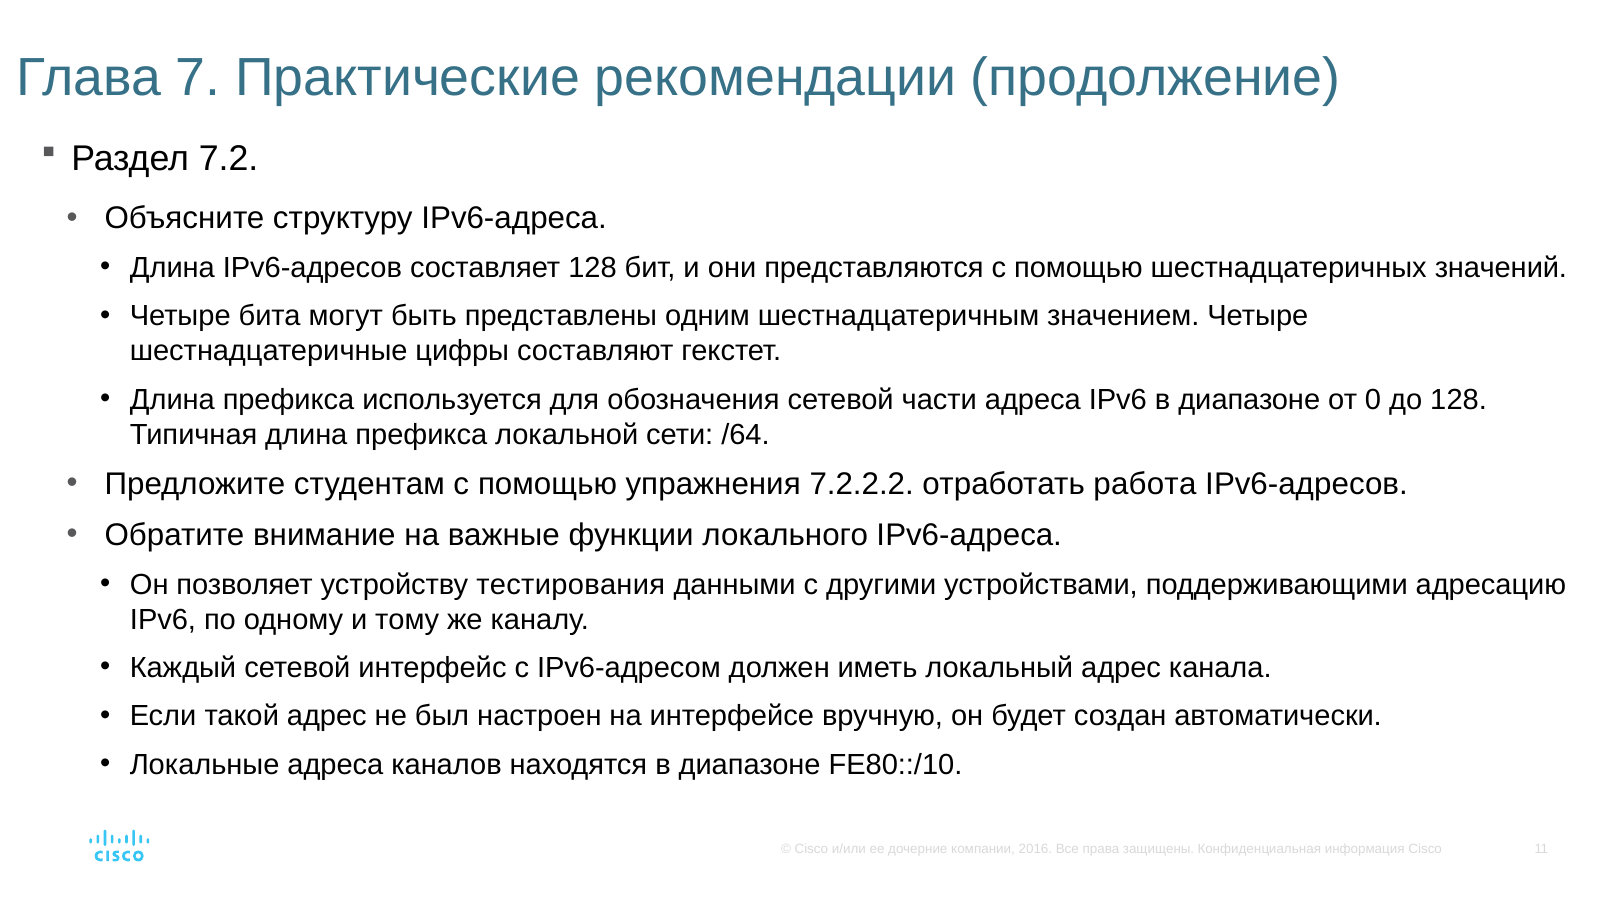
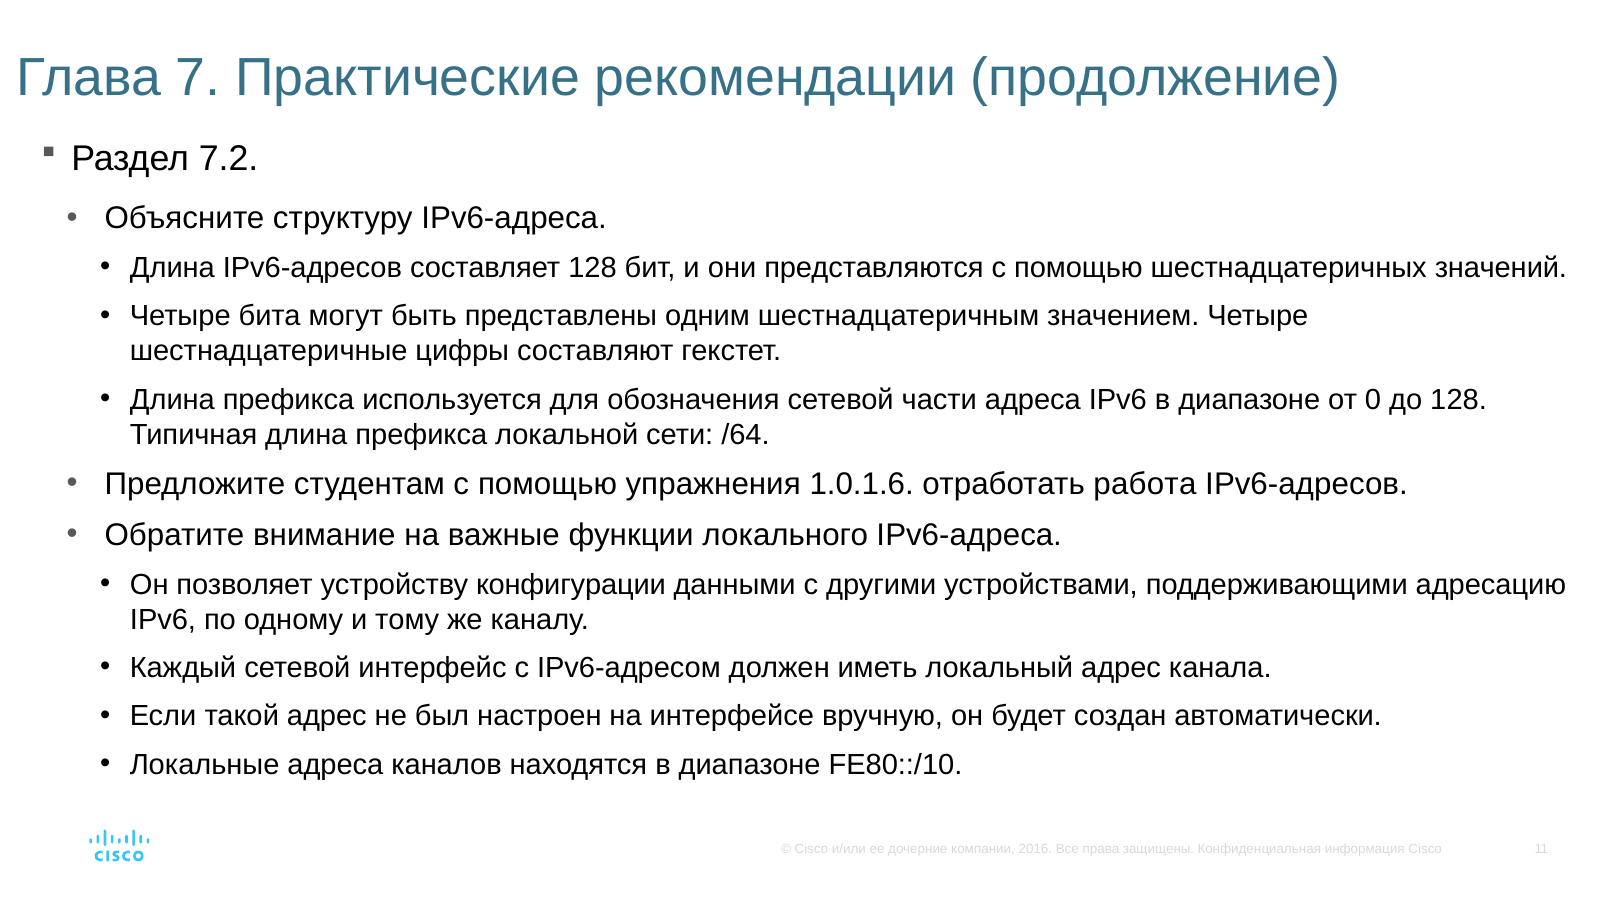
7.2.2.2: 7.2.2.2 -> 1.0.1.6 (862, 484)
тестирования: тестирования -> конфигурации (571, 585)
